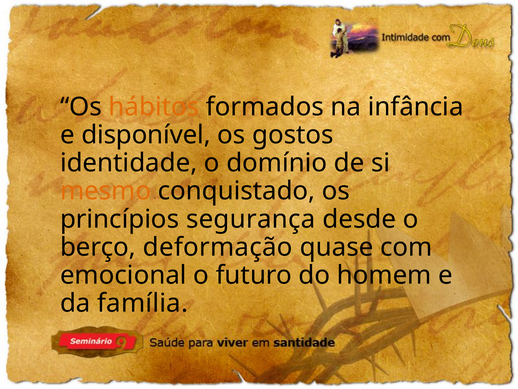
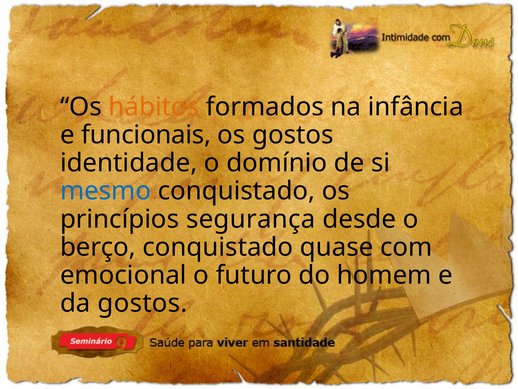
disponível: disponível -> funcionais (146, 135)
mesmo colour: orange -> blue (106, 191)
berço deformação: deformação -> conquistado (218, 247)
da família: família -> gostos (143, 303)
